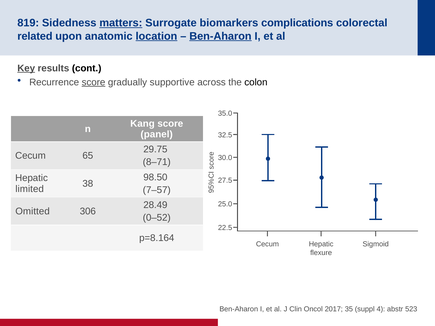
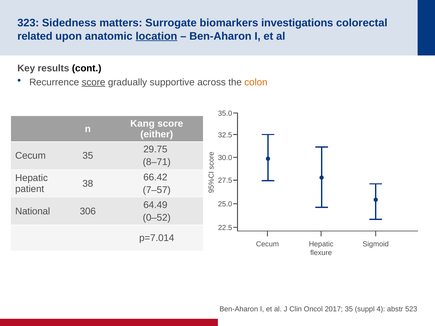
819: 819 -> 323 (28, 23)
matters underline: present -> none (121, 23)
complications: complications -> investigations (297, 23)
Ben-Aharon underline: present -> none (220, 36)
Key underline: present -> none (26, 68)
colon colour: black -> orange (256, 82)
panel: panel -> either (157, 134)
Cecum 65: 65 -> 35 (88, 156)
98.50: 98.50 -> 66.42 (155, 177)
limited: limited -> patient (30, 189)
28.49: 28.49 -> 64.49 (155, 205)
Omitted: Omitted -> National (33, 211)
p=8.164: p=8.164 -> p=7.014 (157, 238)
